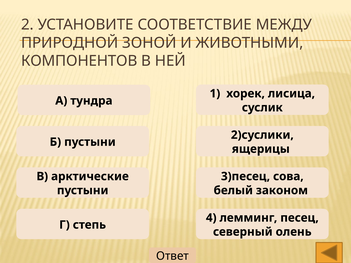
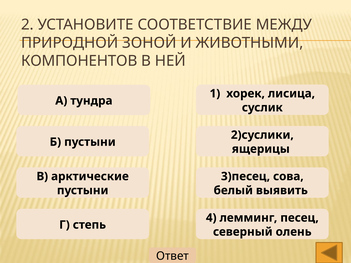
законом: законом -> выявить (282, 191)
